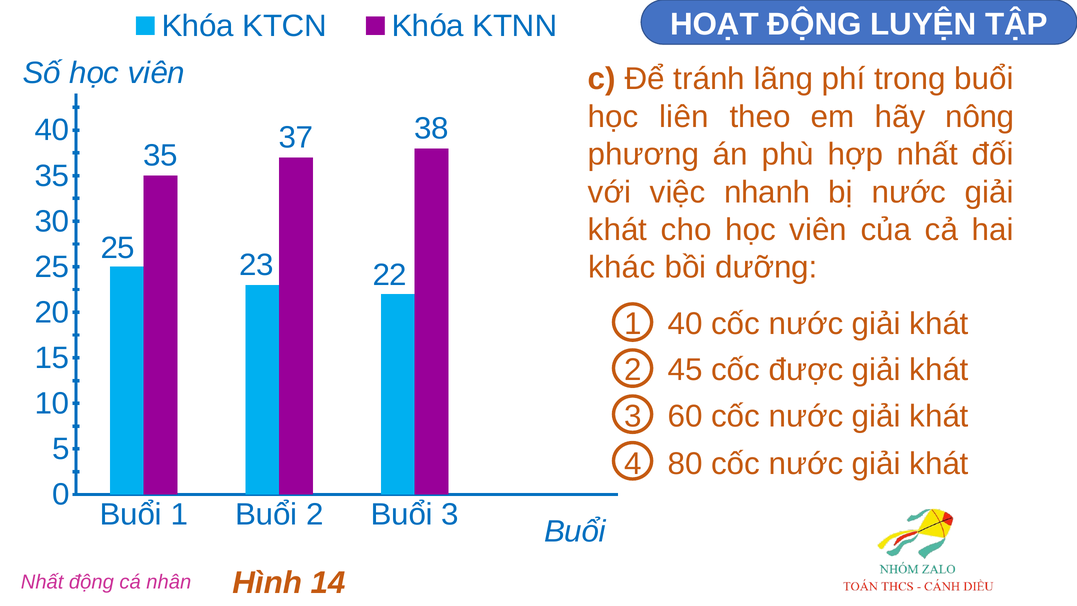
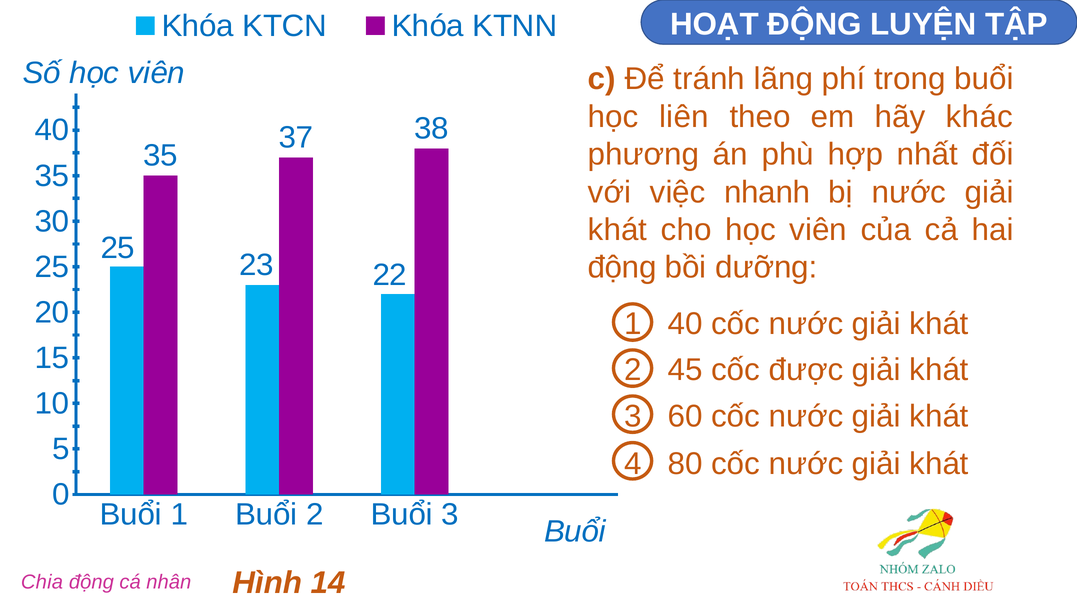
nông: nông -> khác (980, 117)
khác: khác -> động (622, 268)
Nhất: Nhất -> Chia (42, 582)
